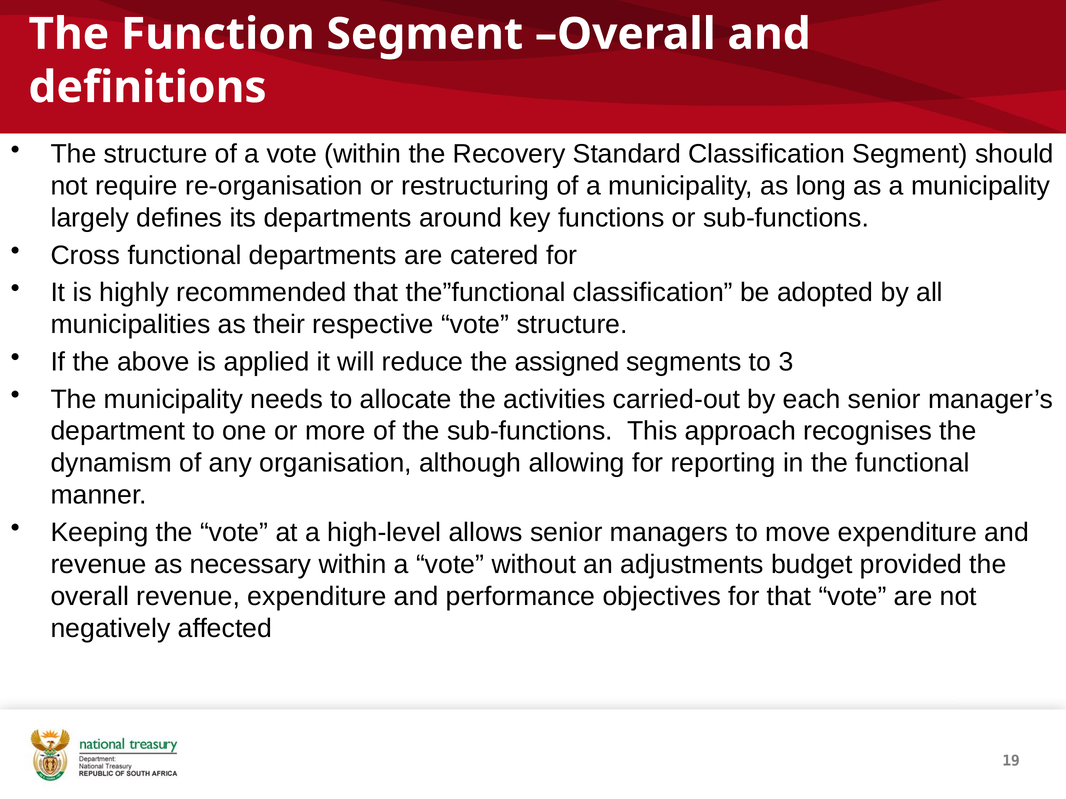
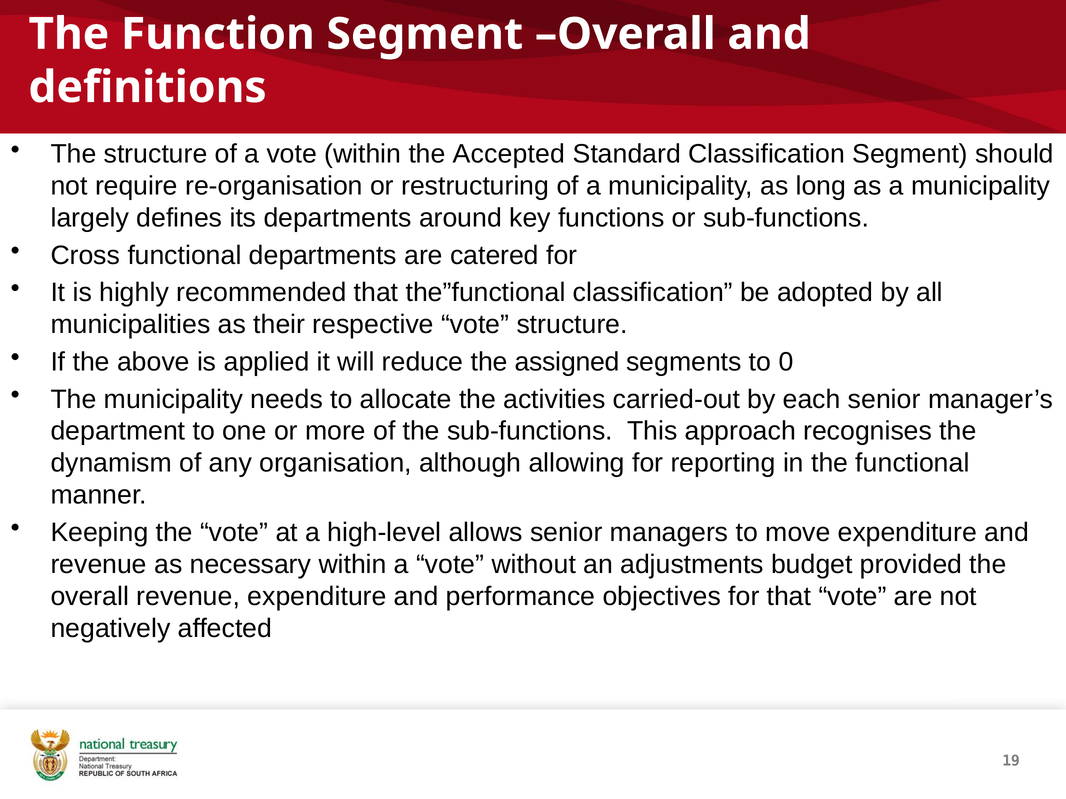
Recovery: Recovery -> Accepted (509, 154)
3: 3 -> 0 (786, 362)
